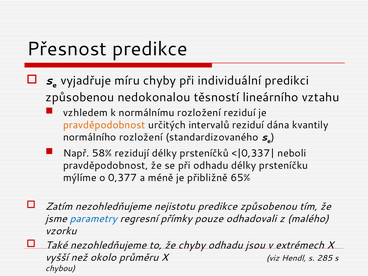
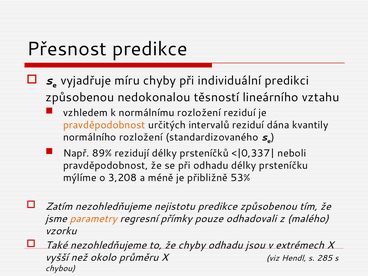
58%: 58% -> 89% (102, 153)
0,377: 0,377 -> 3,208 (123, 178)
65%: 65% -> 53% (240, 178)
parametry colour: blue -> orange (93, 219)
